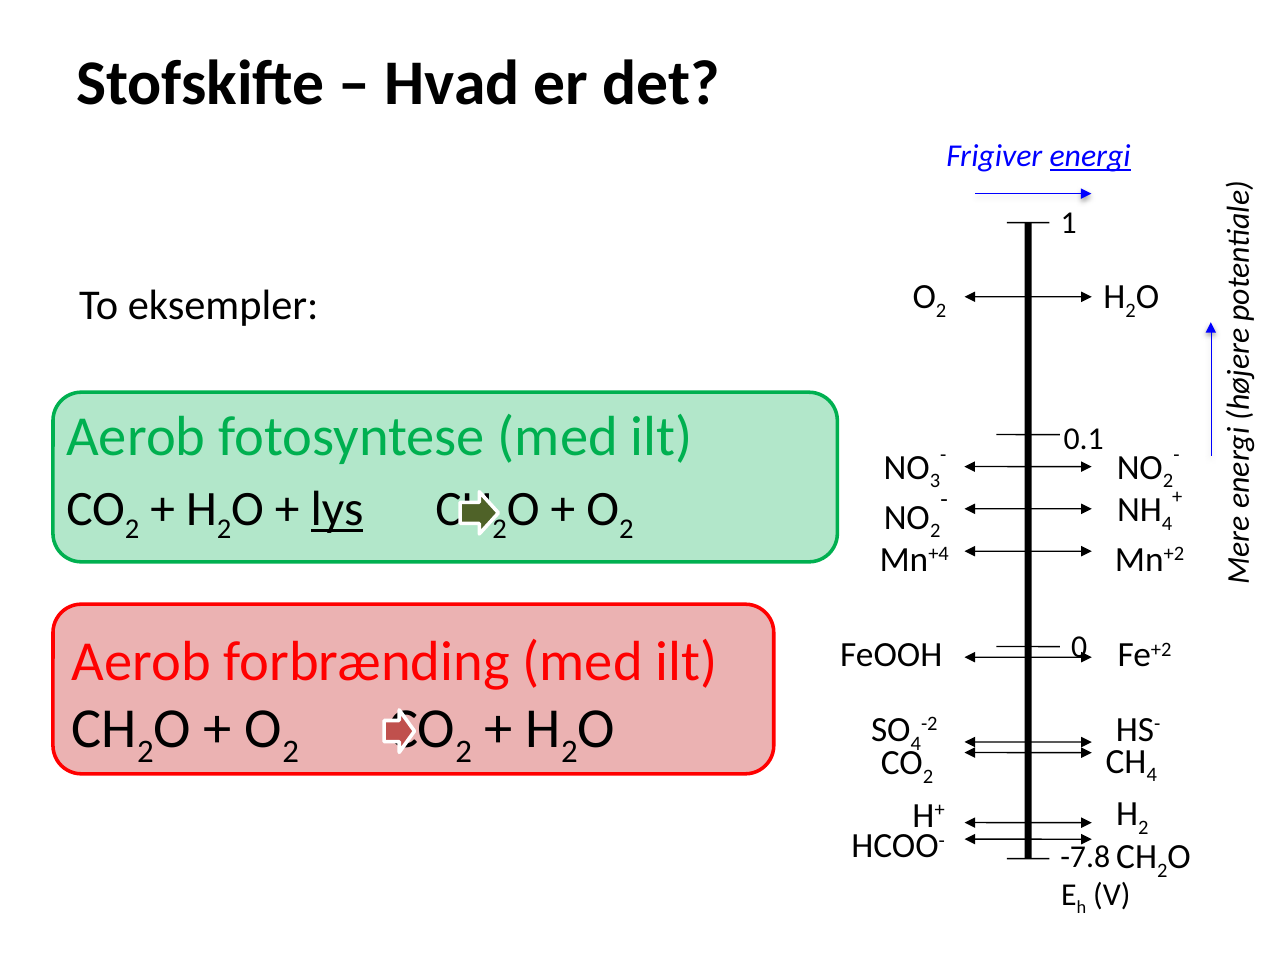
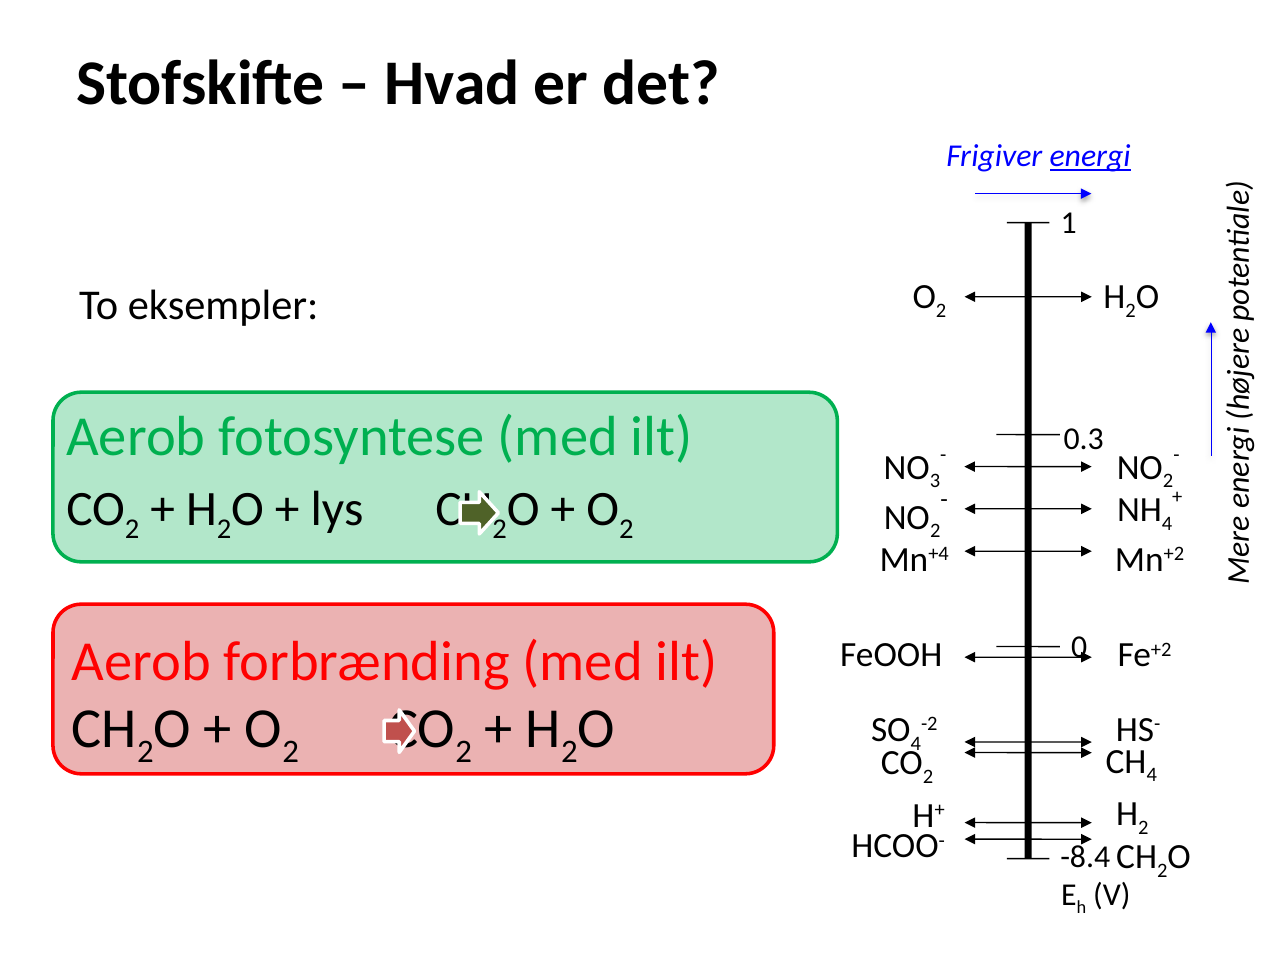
0.1: 0.1 -> 0.3 (1084, 439)
lys underline: present -> none (337, 509)
-7.8: -7.8 -> -8.4 (1085, 857)
